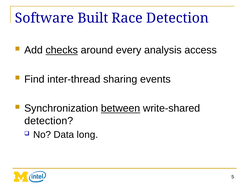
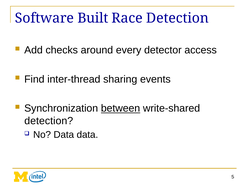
checks underline: present -> none (62, 50)
analysis: analysis -> detector (163, 50)
Data long: long -> data (87, 135)
